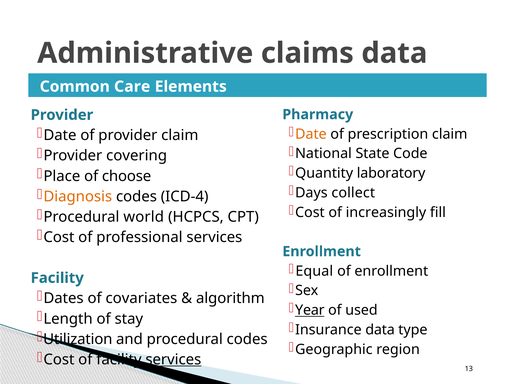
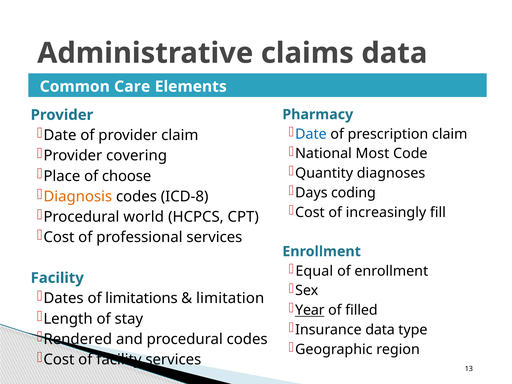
Date colour: orange -> blue (311, 134)
State: State -> Most (372, 154)
laboratory: laboratory -> diagnoses (391, 173)
collect: collect -> coding (353, 193)
ICD-4: ICD-4 -> ICD-8 (185, 197)
covariates: covariates -> limitations (141, 298)
algorithm: algorithm -> limitation (230, 298)
used: used -> filled (361, 310)
Utilization: Utilization -> Rendered (78, 339)
services underline: present -> none (173, 360)
